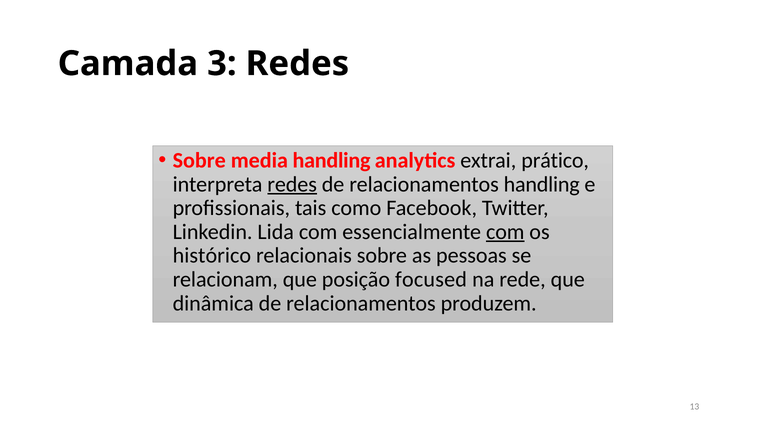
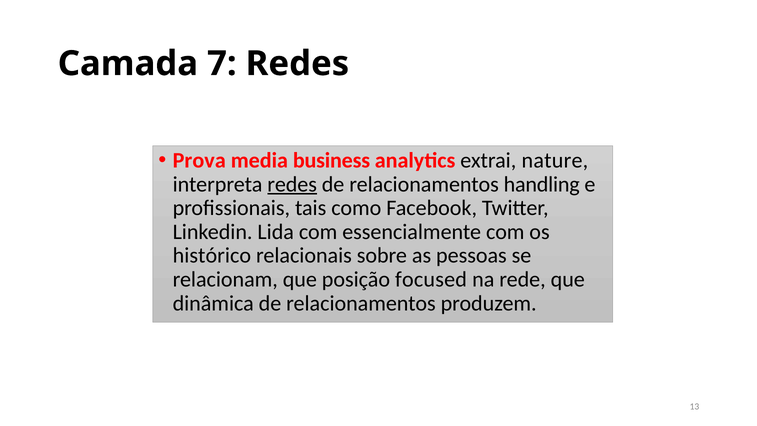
3: 3 -> 7 (222, 64)
Sobre: Sobre -> Prova (199, 160)
media handling: handling -> business (331, 160)
prático: prático -> nature (555, 160)
com underline: present -> none (505, 232)
